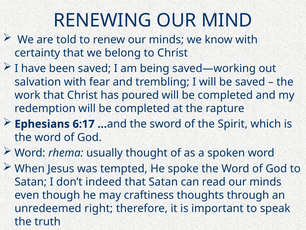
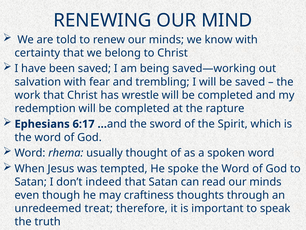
poured: poured -> wrestle (140, 95)
right: right -> treat (99, 208)
